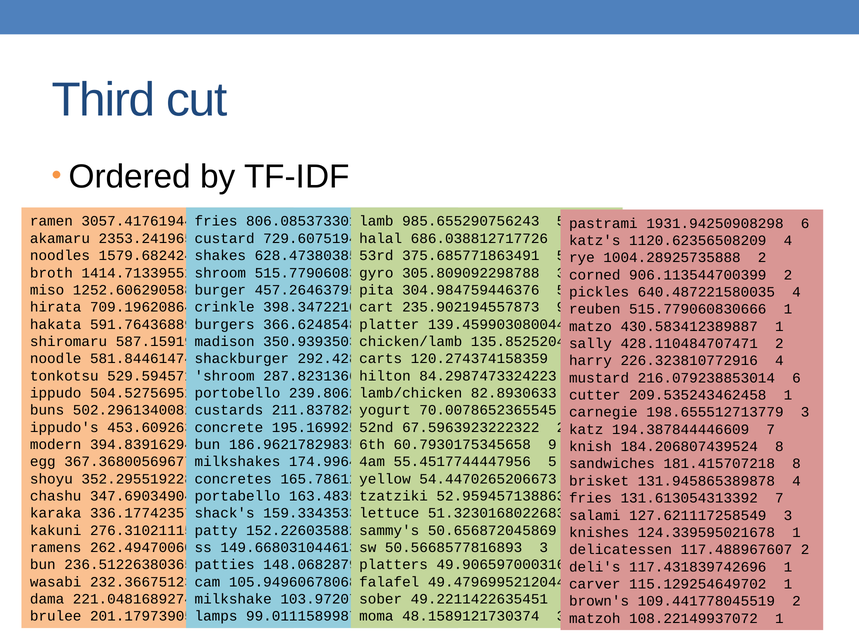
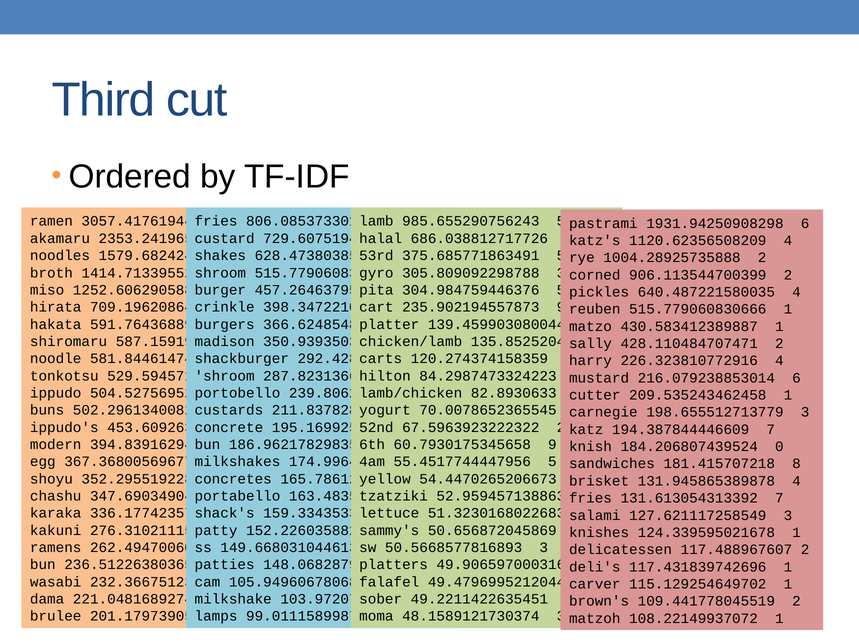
184.206807439524 8: 8 -> 0 (779, 447)
